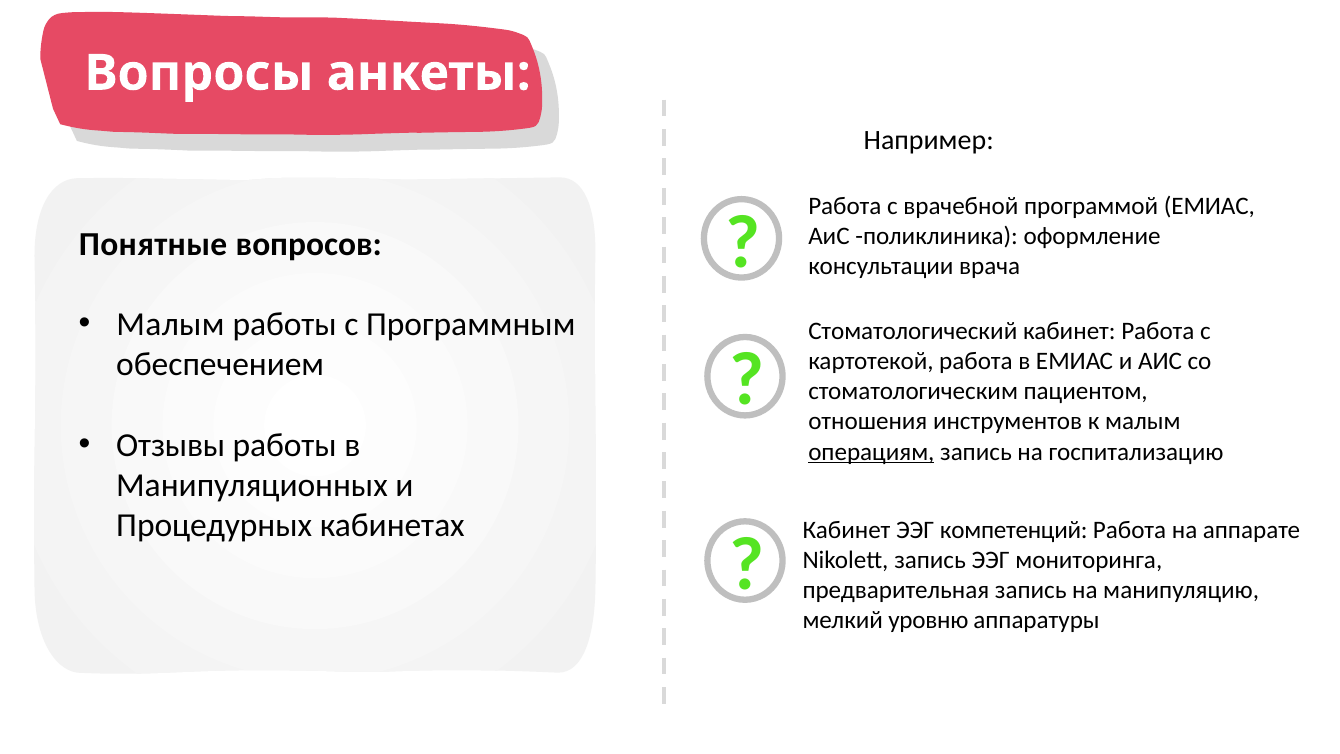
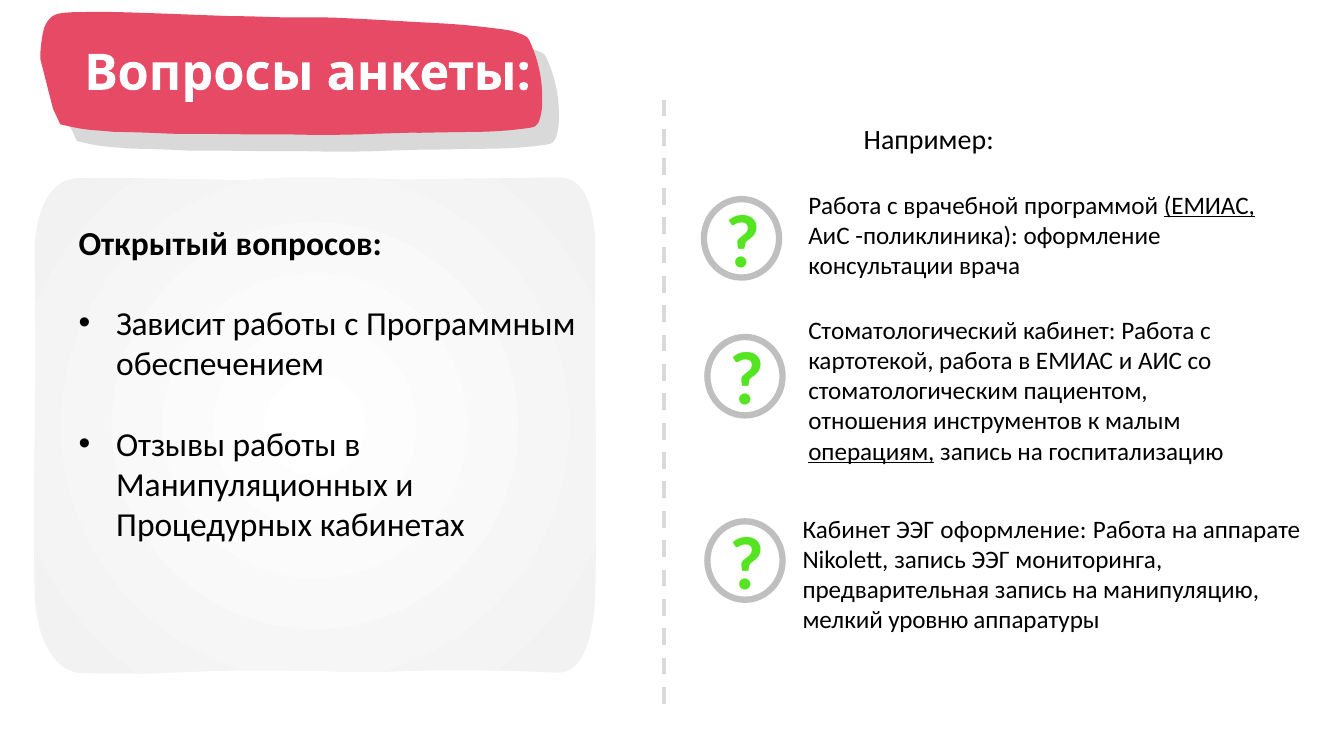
ЕМИАС underline: none -> present (1209, 206)
Понятные: Понятные -> Открытый (153, 244)
Малым: Малым -> Зависит (171, 325)
ЭЭГ компетенций: компетенций -> оформление (1014, 530)
